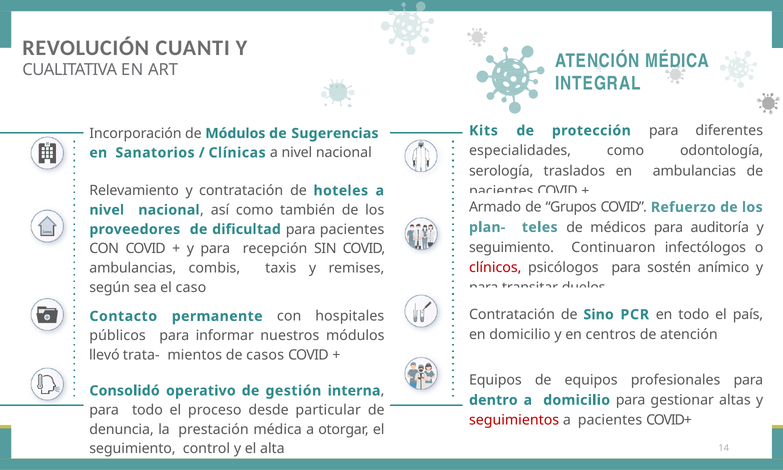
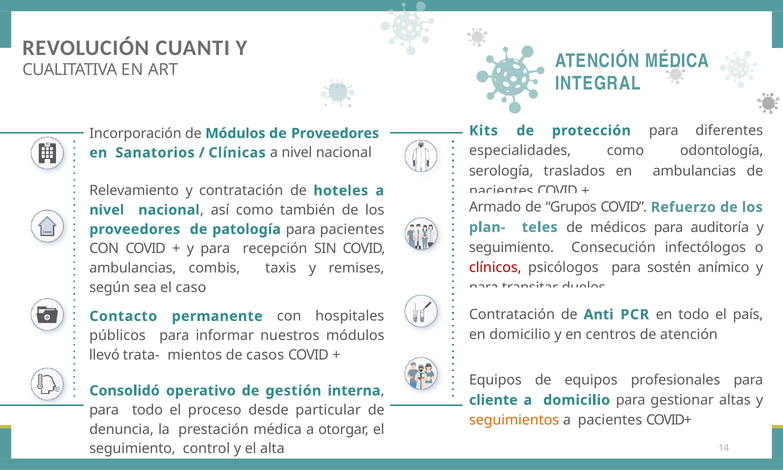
de Sugerencias: Sugerencias -> Proveedores (335, 133)
dificultad: dificultad -> patología (247, 229)
Continuaron: Continuaron -> Consecución (614, 247)
Sino: Sino -> Anti (599, 315)
dentro: dentro -> cliente (493, 400)
seguimientos colour: red -> orange (514, 420)
